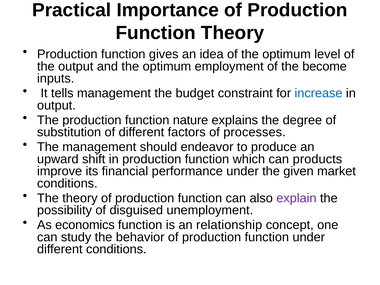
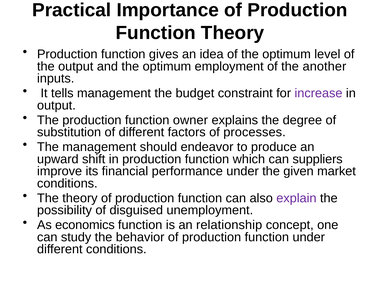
become: become -> another (324, 66)
increase colour: blue -> purple (318, 93)
nature: nature -> owner (190, 120)
products: products -> suppliers (318, 159)
